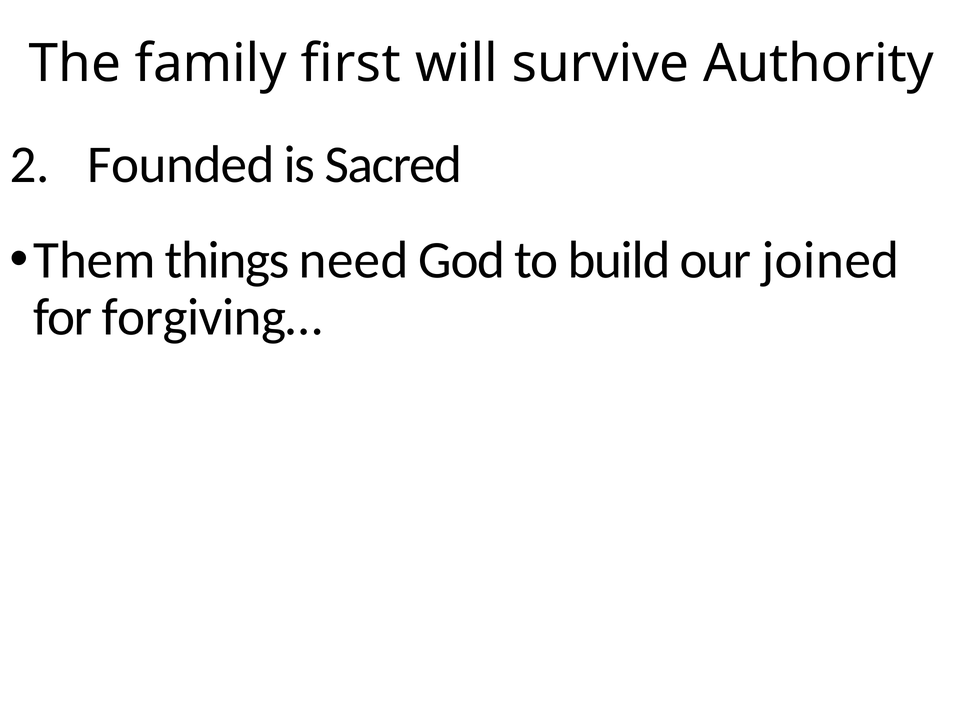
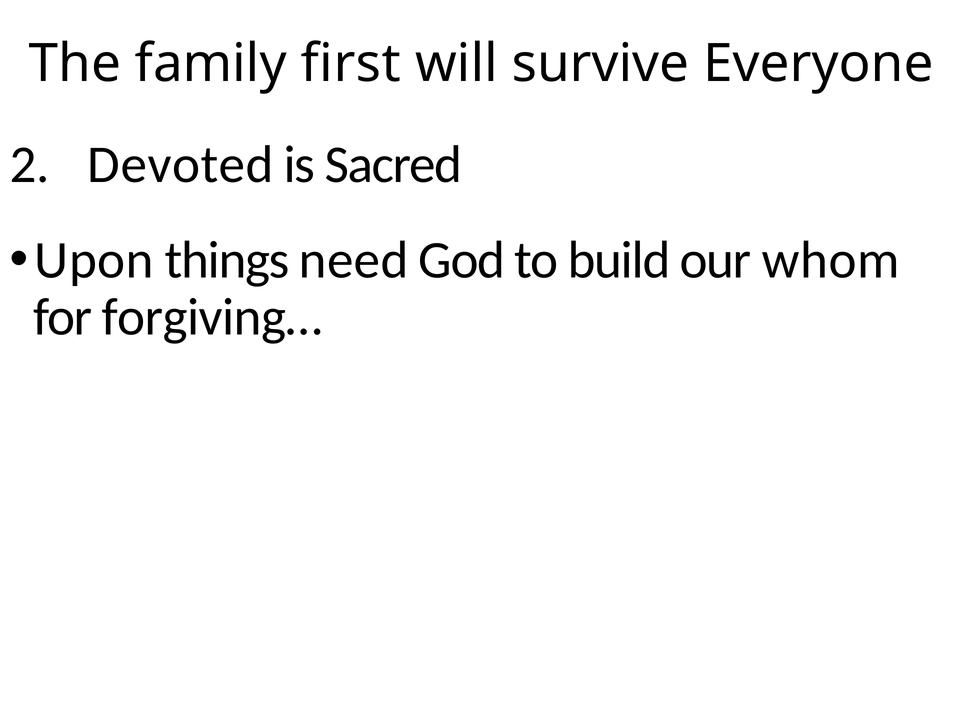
Authority: Authority -> Everyone (818, 64)
Founded: Founded -> Devoted (181, 165)
Them: Them -> Upon (94, 260)
joined: joined -> whom (831, 260)
